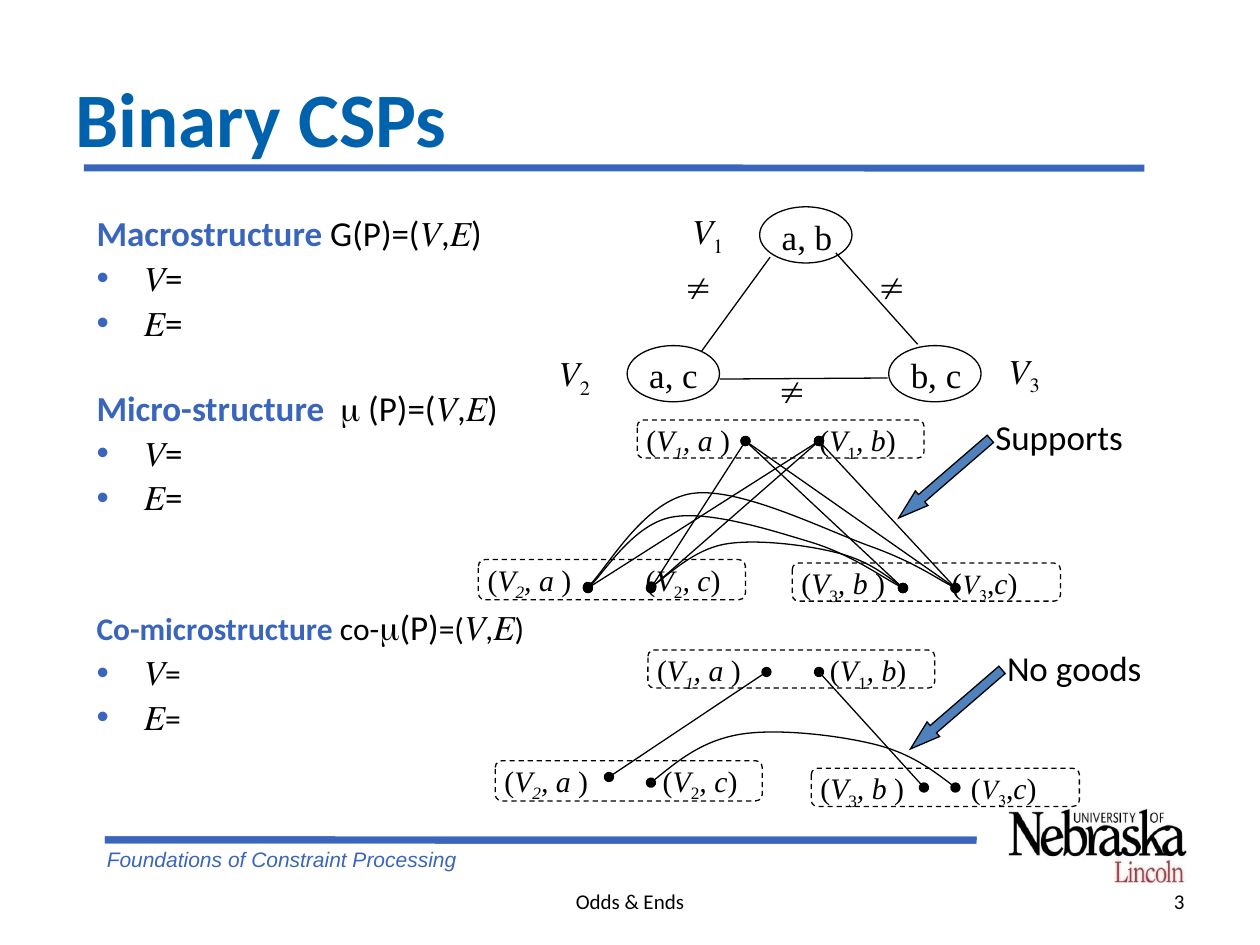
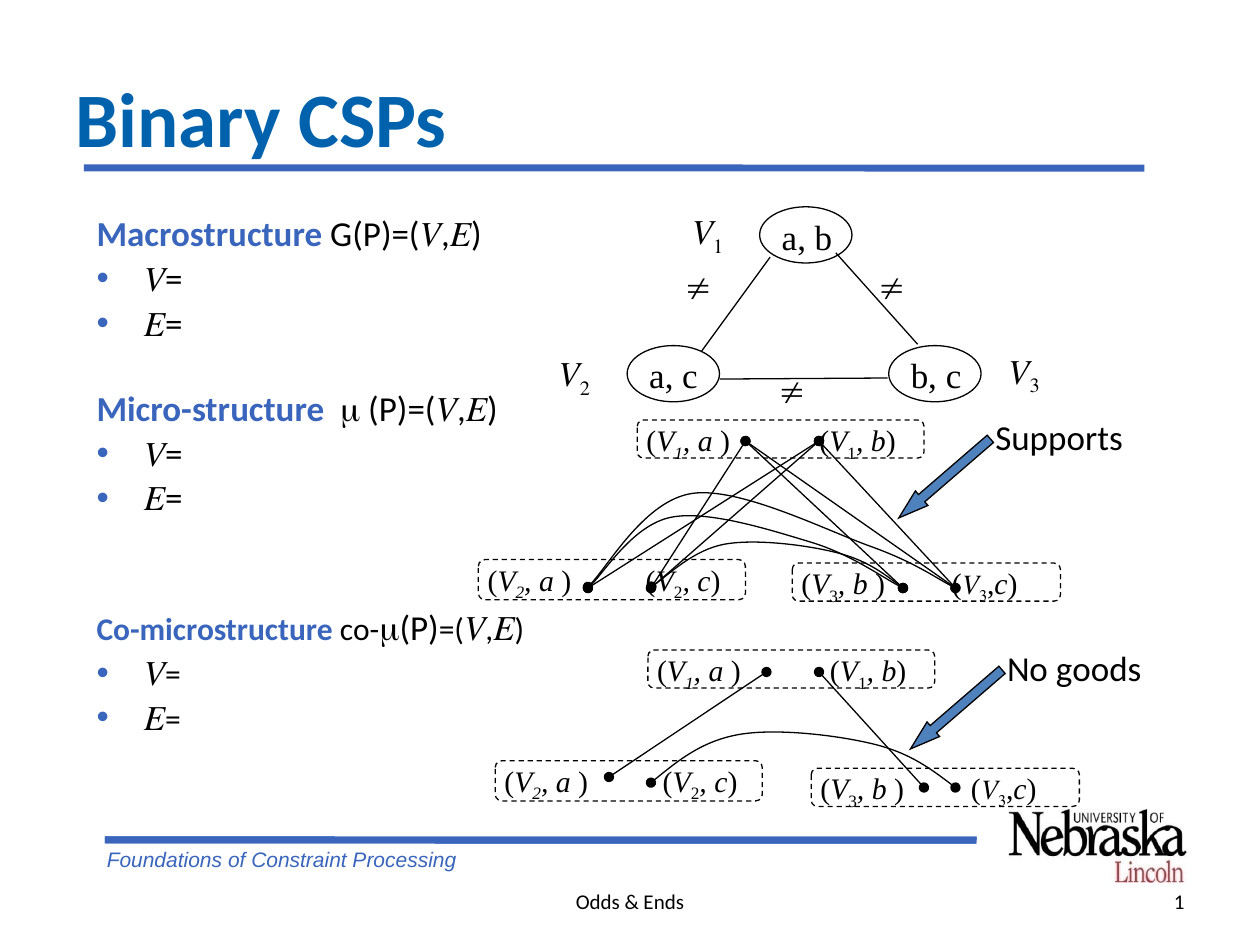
Ends 3: 3 -> 1 (1179, 902)
